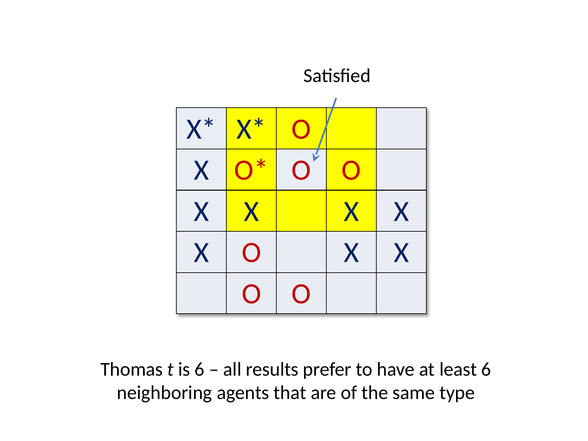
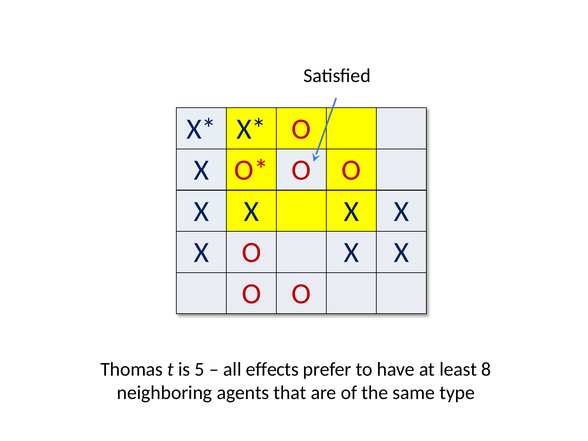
is 6: 6 -> 5 (200, 369)
results: results -> effects (272, 369)
least 6: 6 -> 8 (486, 369)
